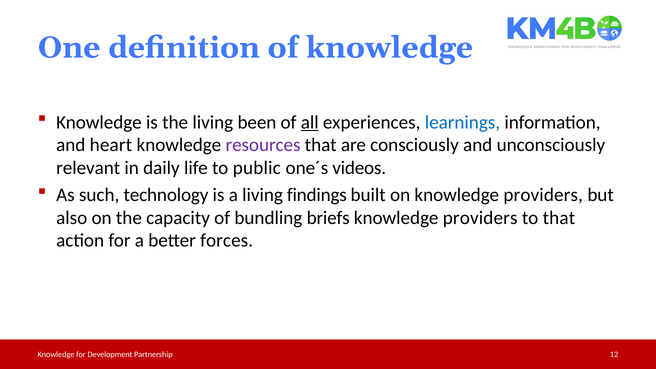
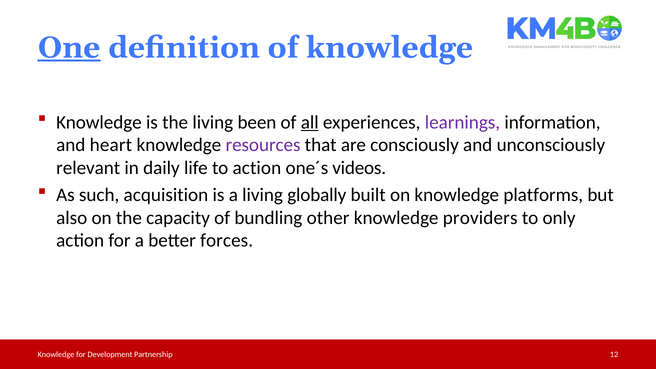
One underline: none -> present (69, 48)
learnings colour: blue -> purple (462, 122)
to public: public -> action (257, 168)
technology: technology -> acquisition (166, 195)
findings: findings -> globally (317, 195)
on knowledge providers: providers -> platforms (543, 195)
briefs: briefs -> other (328, 218)
to that: that -> only (559, 218)
